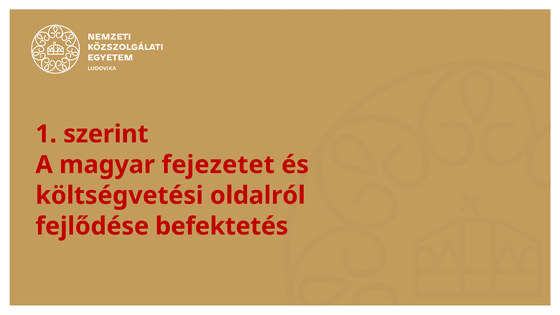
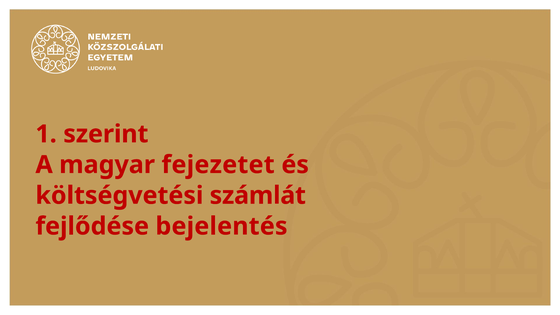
oldalról: oldalról -> számlát (258, 196)
befektetés: befektetés -> bejelentés (221, 226)
